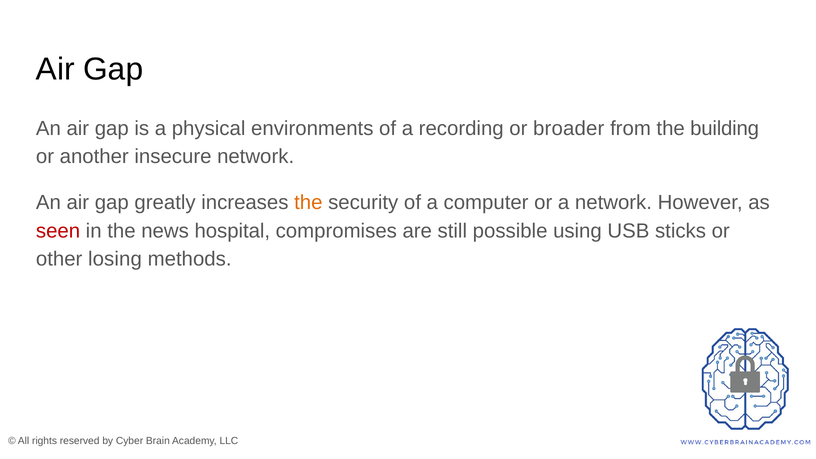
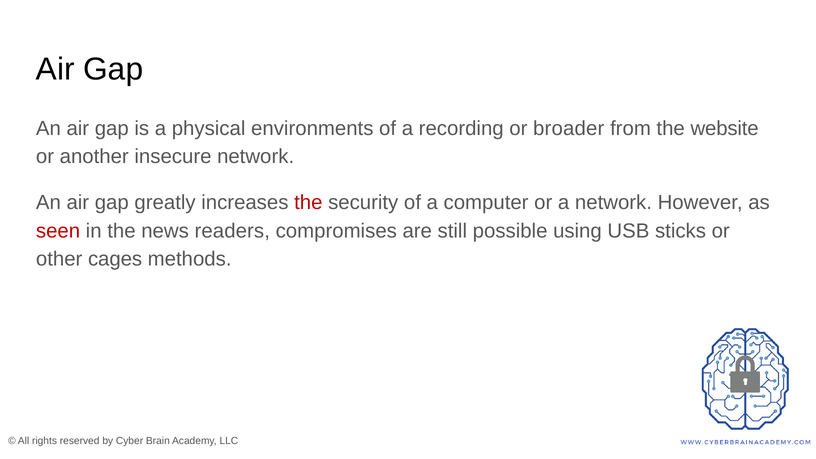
building: building -> website (725, 128)
the colour: orange -> red (308, 203)
hospital: hospital -> readers (232, 231)
losing: losing -> cages (115, 259)
